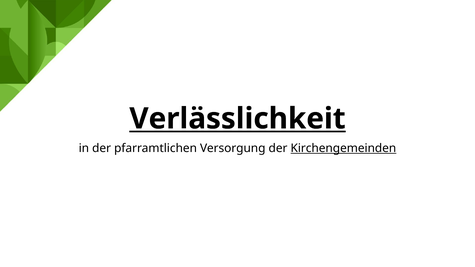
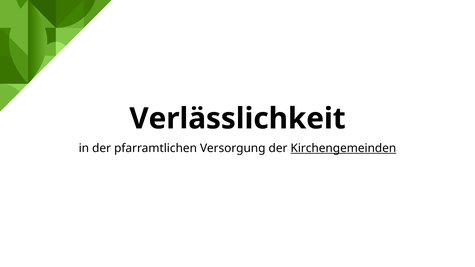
Verlässlichkeit underline: present -> none (237, 119)
